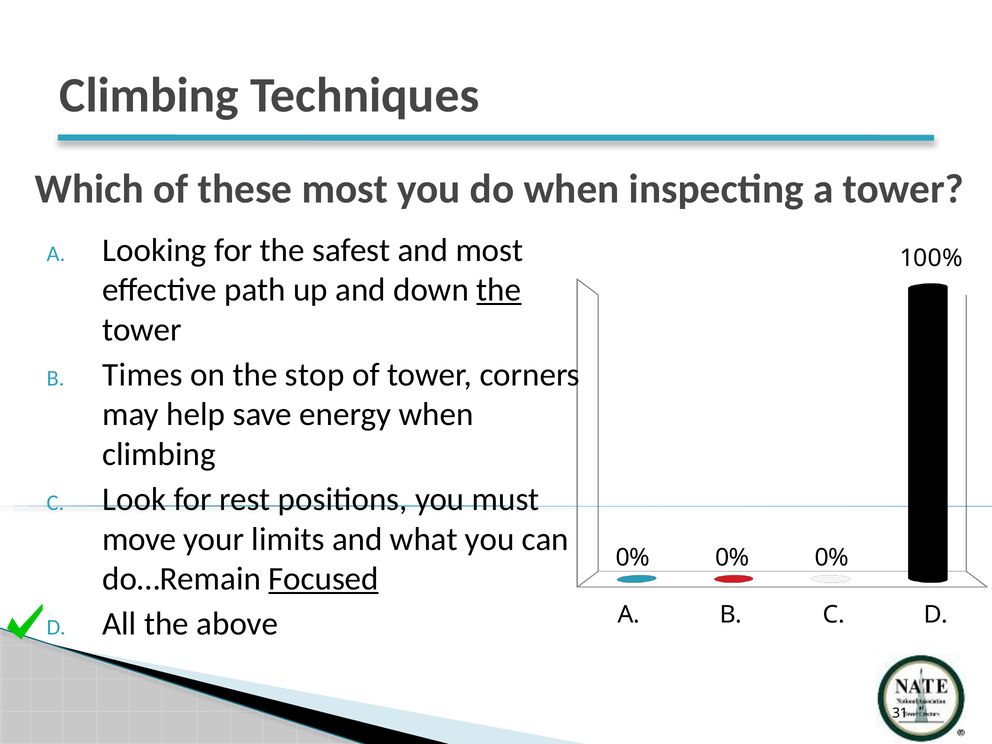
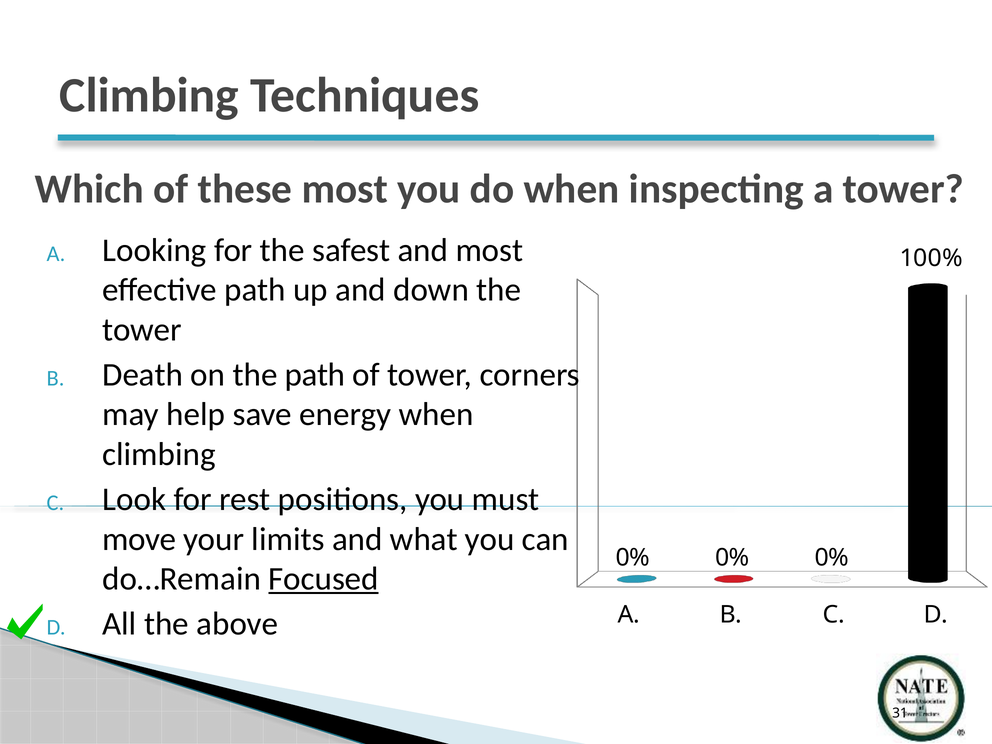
the underline: present -> none (499, 290)
Times: Times -> Death (143, 375)
the stop: stop -> path (315, 375)
